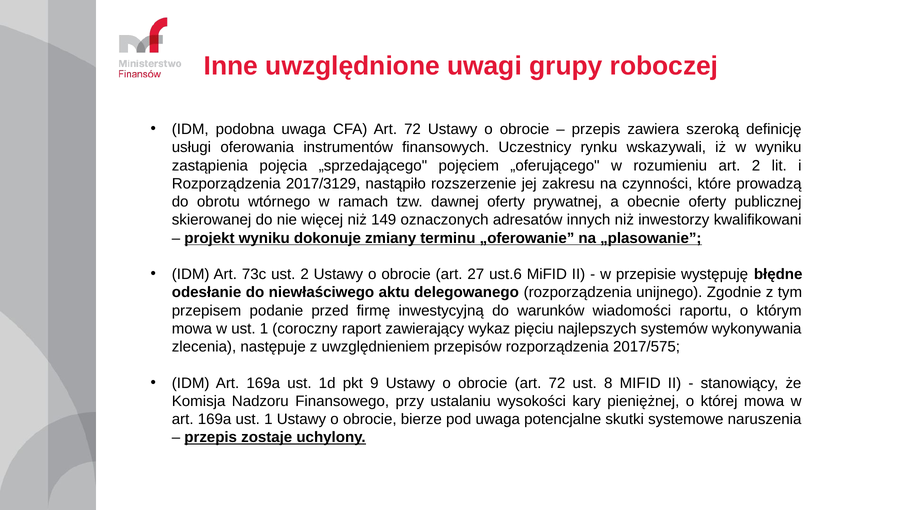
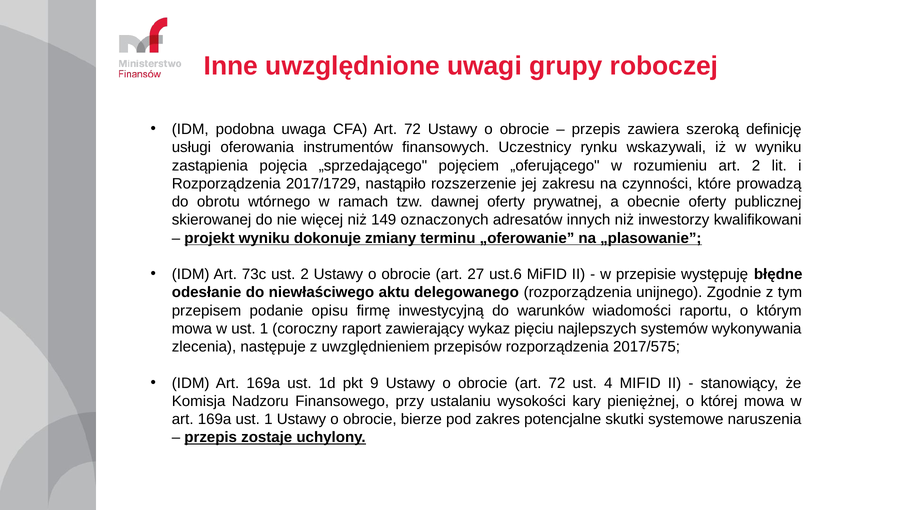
2017/3129: 2017/3129 -> 2017/1729 (323, 184)
przed: przed -> opisu (330, 311)
8: 8 -> 4 (608, 383)
pod uwaga: uwaga -> zakres (498, 419)
